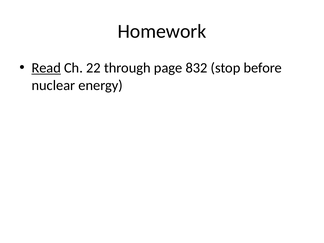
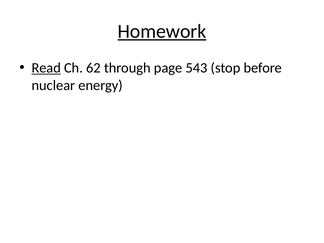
Homework underline: none -> present (162, 31)
22: 22 -> 62 (93, 68)
832: 832 -> 543 (196, 68)
